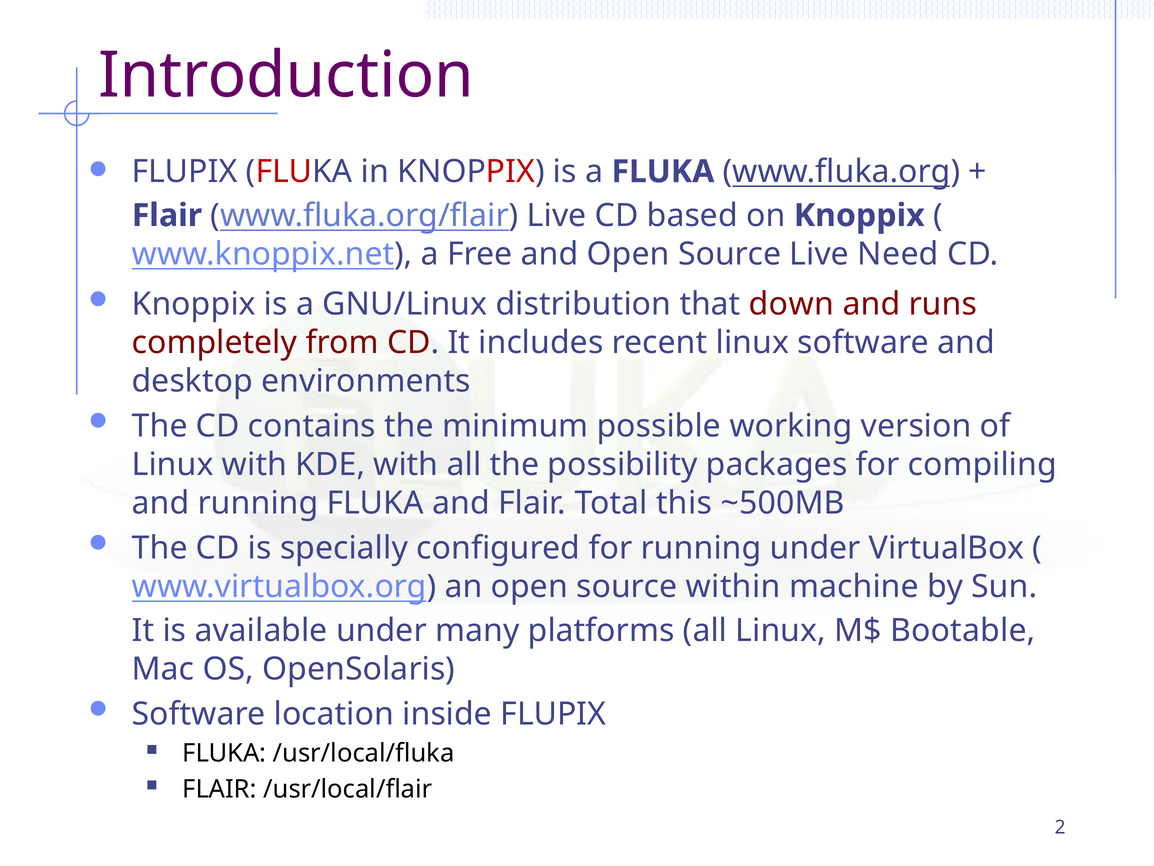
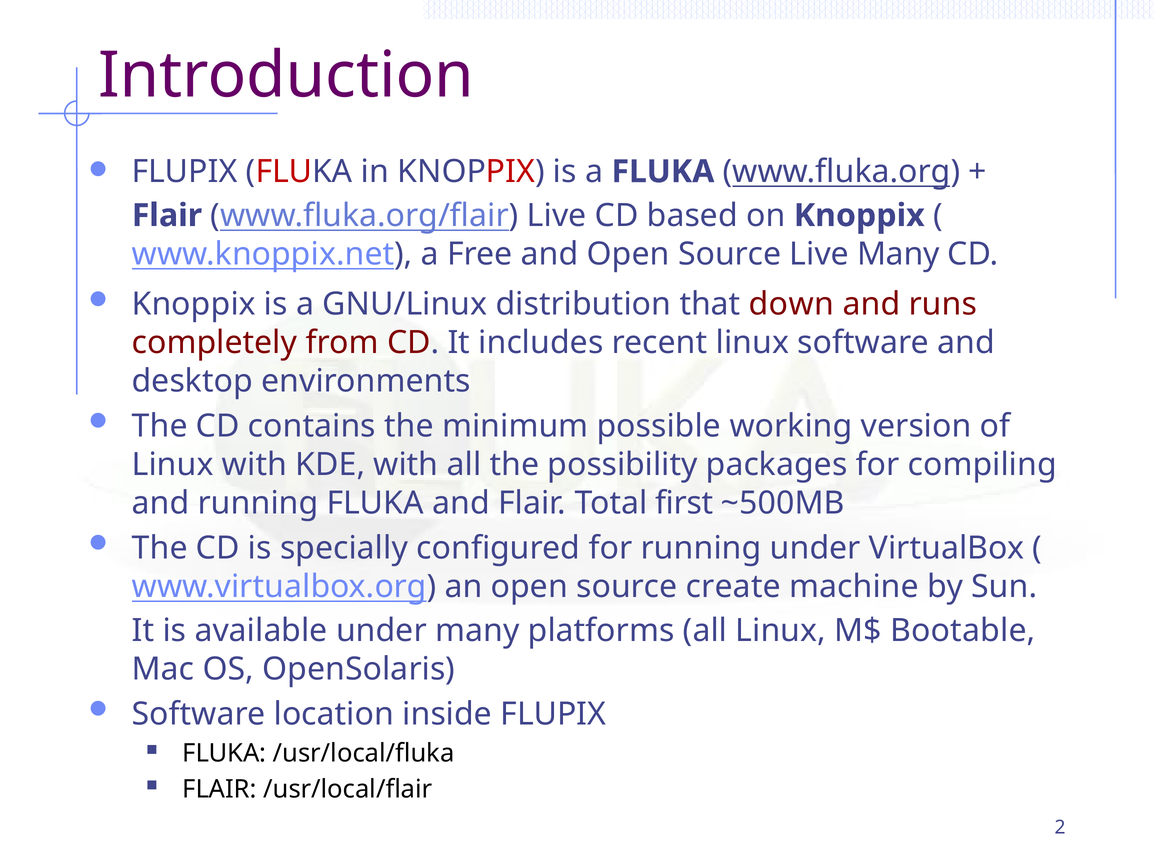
Live Need: Need -> Many (898, 254)
this: this -> first (684, 503)
within: within -> create (733, 586)
